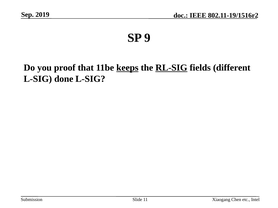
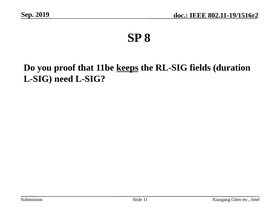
9: 9 -> 8 (147, 38)
RL-SIG underline: present -> none (171, 68)
different: different -> duration (232, 68)
done: done -> need (64, 79)
